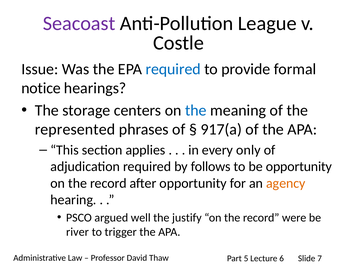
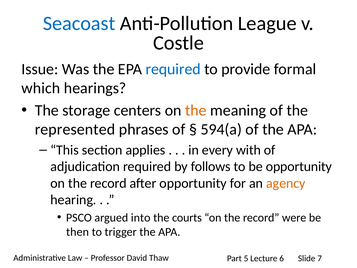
Seacoast colour: purple -> blue (79, 23)
notice: notice -> which (41, 88)
the colour: blue -> orange (196, 110)
917(a: 917(a -> 594(a (221, 129)
only: only -> with (248, 150)
well: well -> into (141, 217)
justify: justify -> courts (187, 217)
river: river -> then (78, 232)
